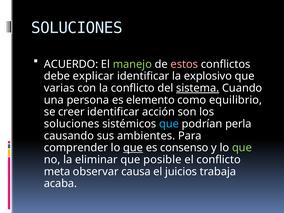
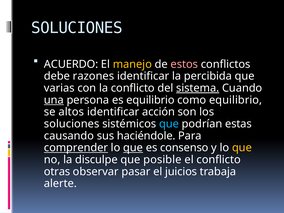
manejo colour: light green -> yellow (132, 64)
explicar: explicar -> razones (93, 76)
explosivo: explosivo -> percibida (208, 76)
una underline: none -> present (54, 100)
es elemento: elemento -> equilibrio (150, 100)
creer: creer -> altos (71, 112)
perla: perla -> estas (238, 124)
ambientes: ambientes -> haciéndole (146, 136)
comprender underline: none -> present (76, 148)
que colour: light green -> yellow (242, 148)
eliminar: eliminar -> disculpe (96, 160)
meta: meta -> otras (57, 172)
causa: causa -> pasar (136, 172)
acaba: acaba -> alerte (60, 183)
